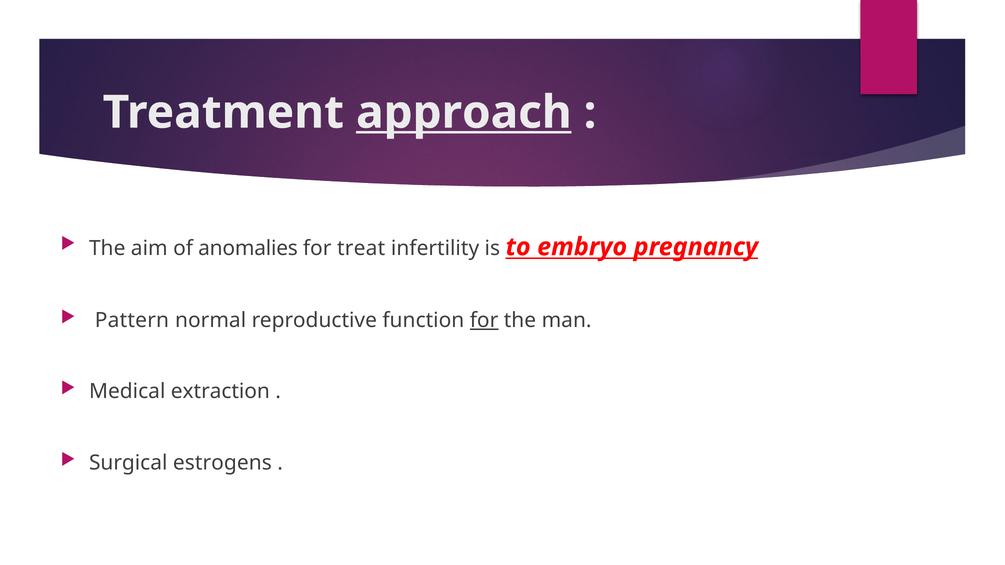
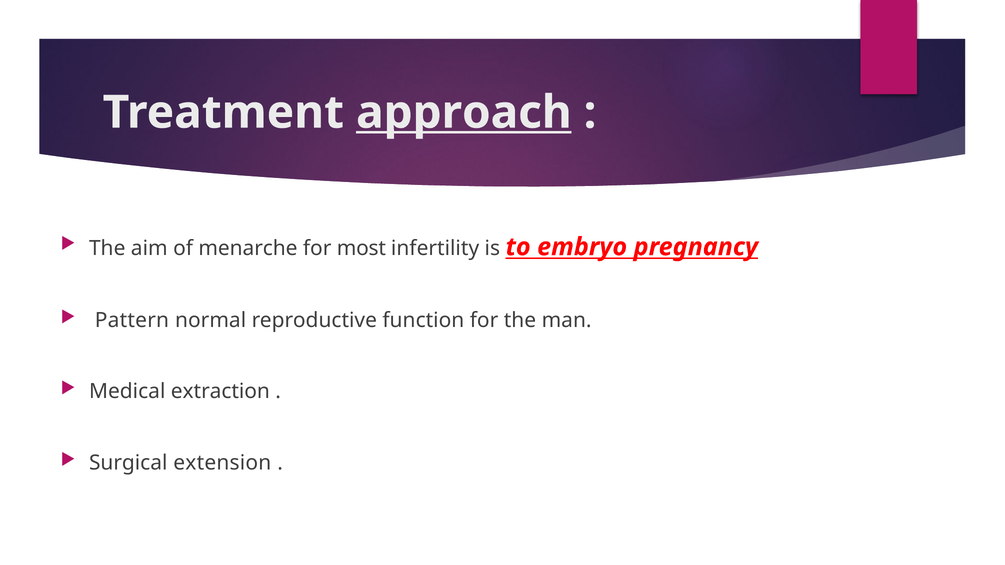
anomalies: anomalies -> menarche (248, 248)
treat: treat -> most (361, 248)
for underline: present -> none (484, 320)
estrogens: estrogens -> extension (222, 463)
